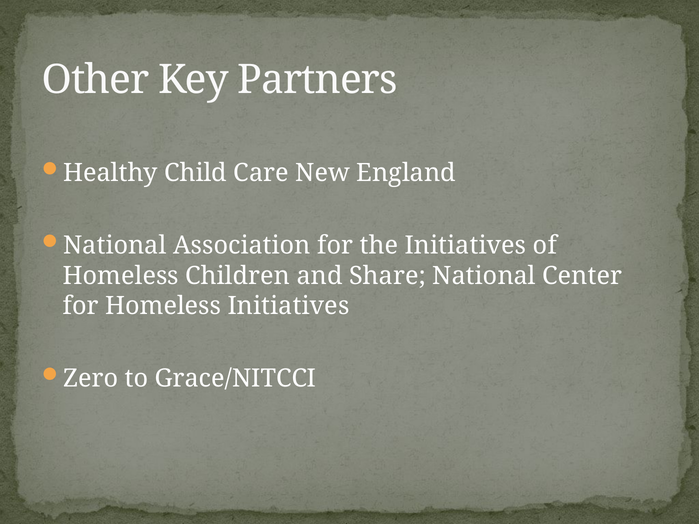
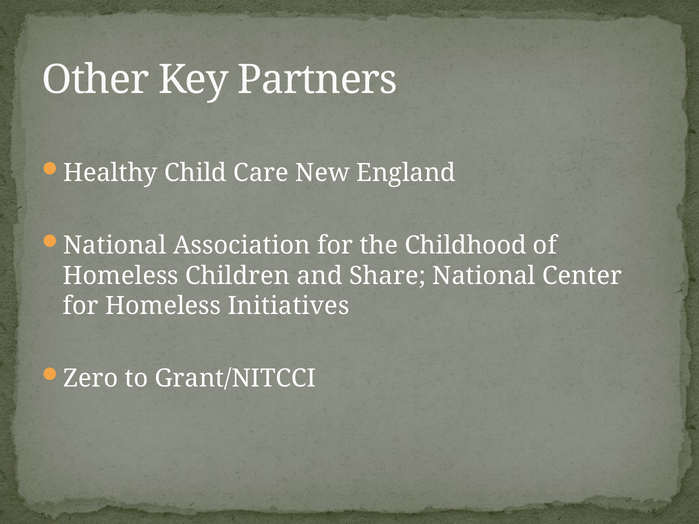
the Initiatives: Initiatives -> Childhood (466, 245)
Grace/NITCCI: Grace/NITCCI -> Grant/NITCCI (235, 379)
